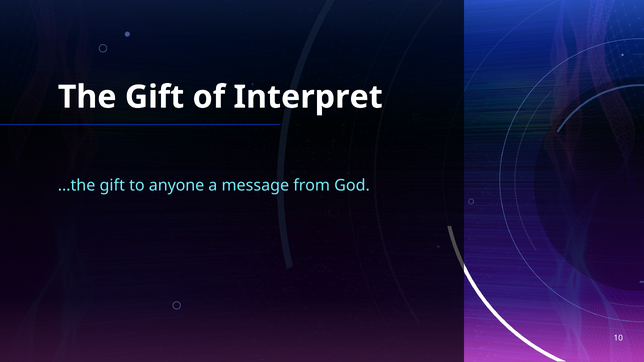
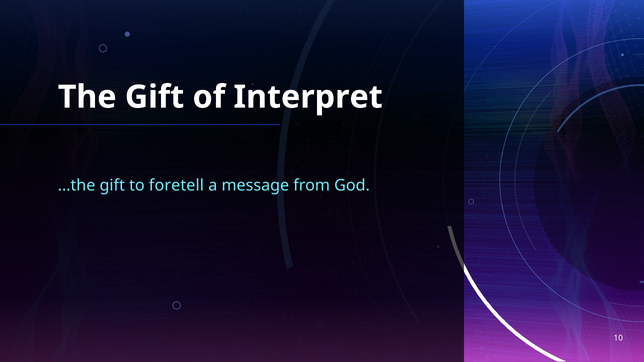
anyone: anyone -> foretell (176, 186)
